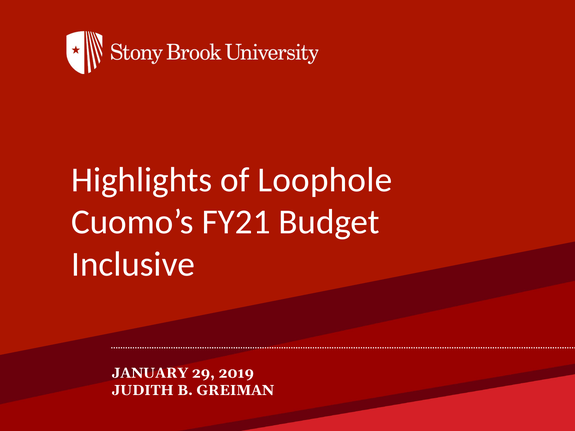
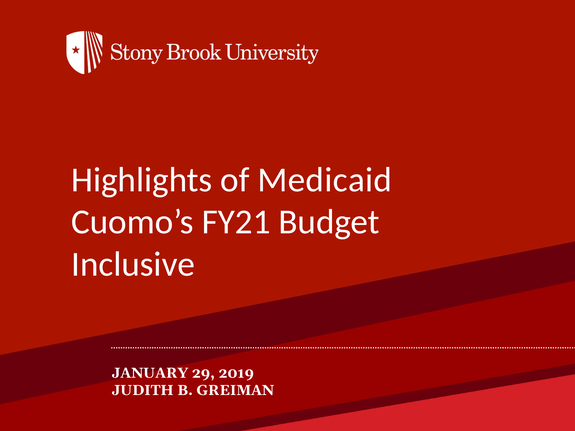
Loophole: Loophole -> Medicaid (325, 180)
